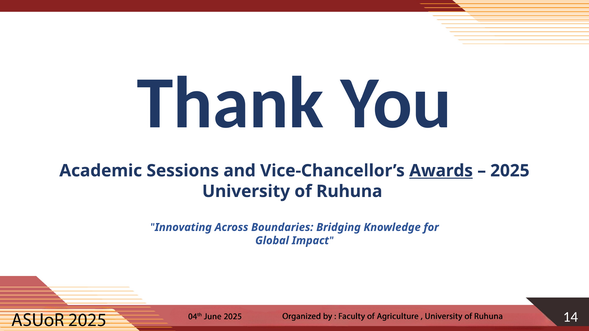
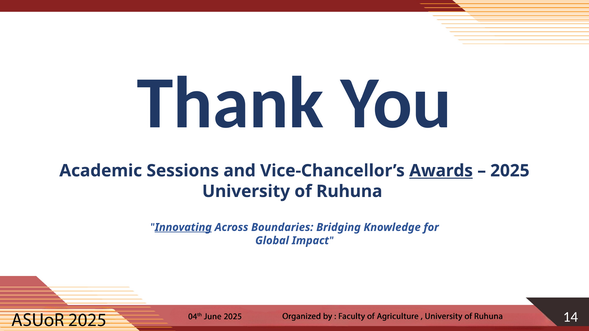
Innovating underline: none -> present (183, 228)
